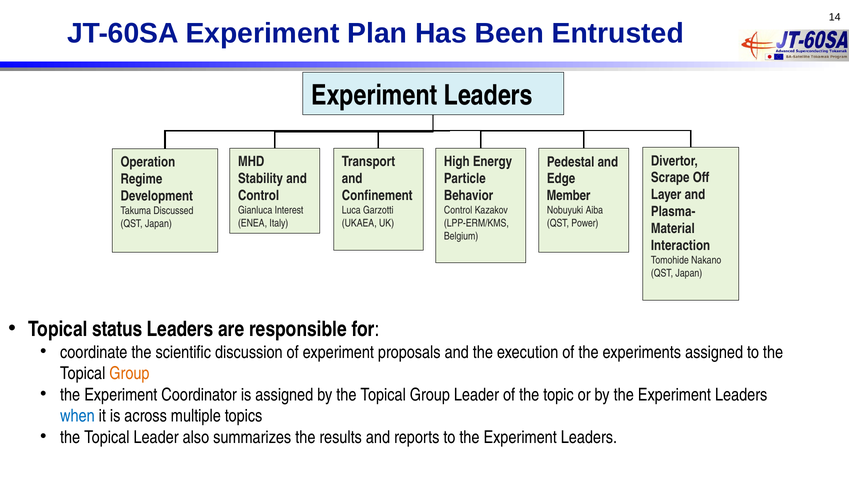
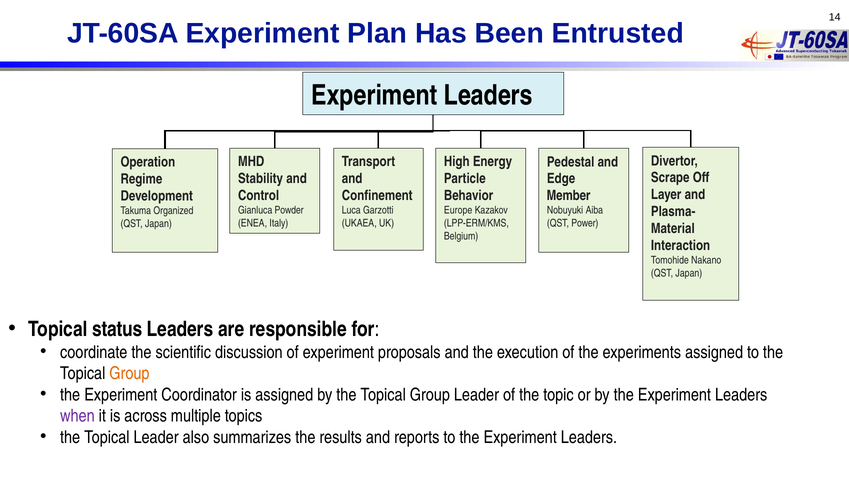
Interest: Interest -> Powder (289, 210)
Control: Control -> Europe (458, 210)
Discussed: Discussed -> Organized (173, 211)
when colour: blue -> purple (77, 416)
